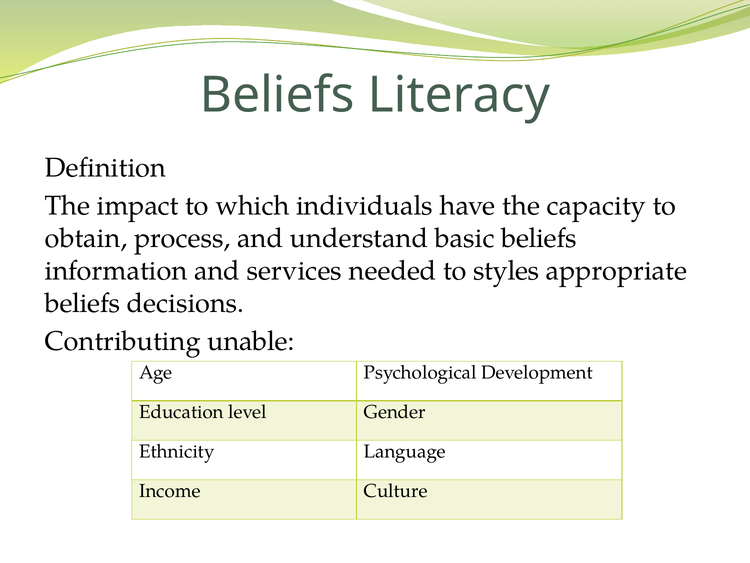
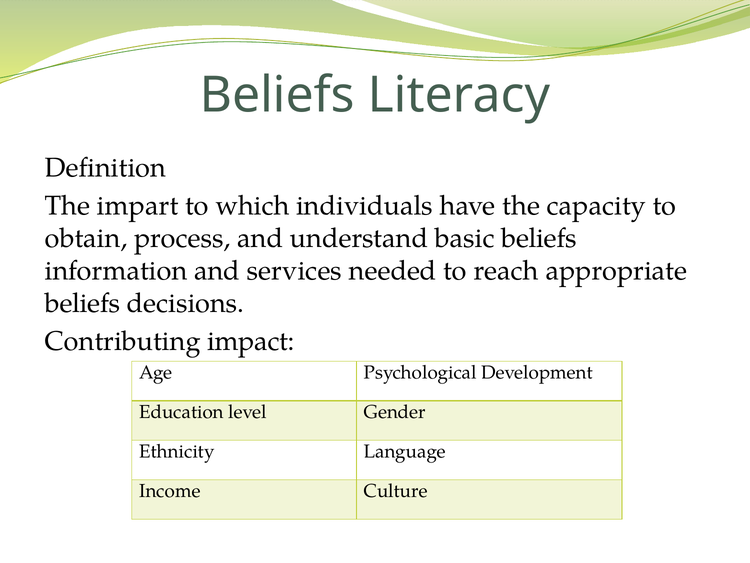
impact: impact -> impart (138, 206)
styles: styles -> reach (506, 271)
unable: unable -> impact (251, 341)
